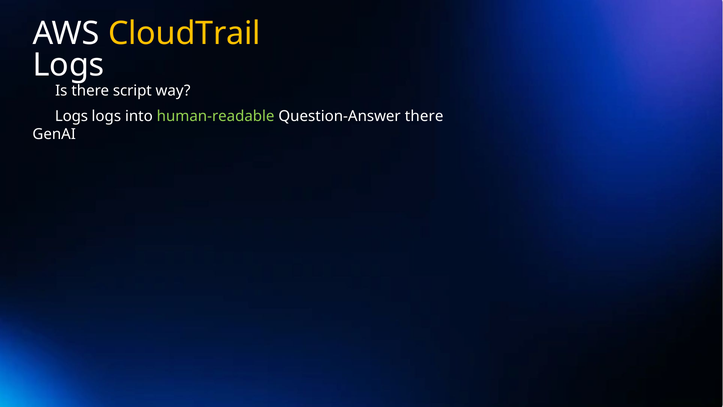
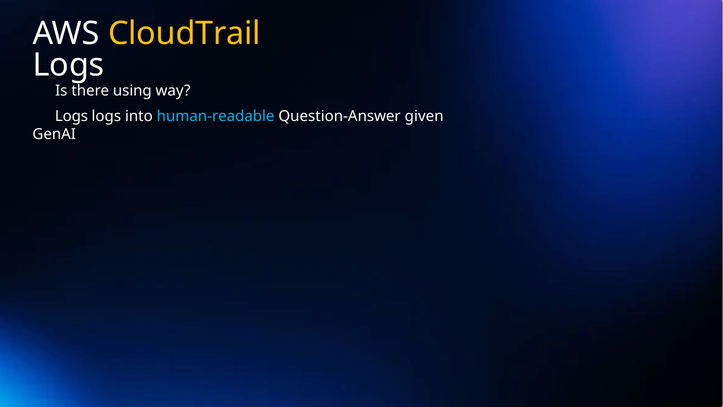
script: script -> using (132, 91)
human-readable colour: light green -> light blue (216, 116)
Question-Answer there: there -> given (424, 116)
